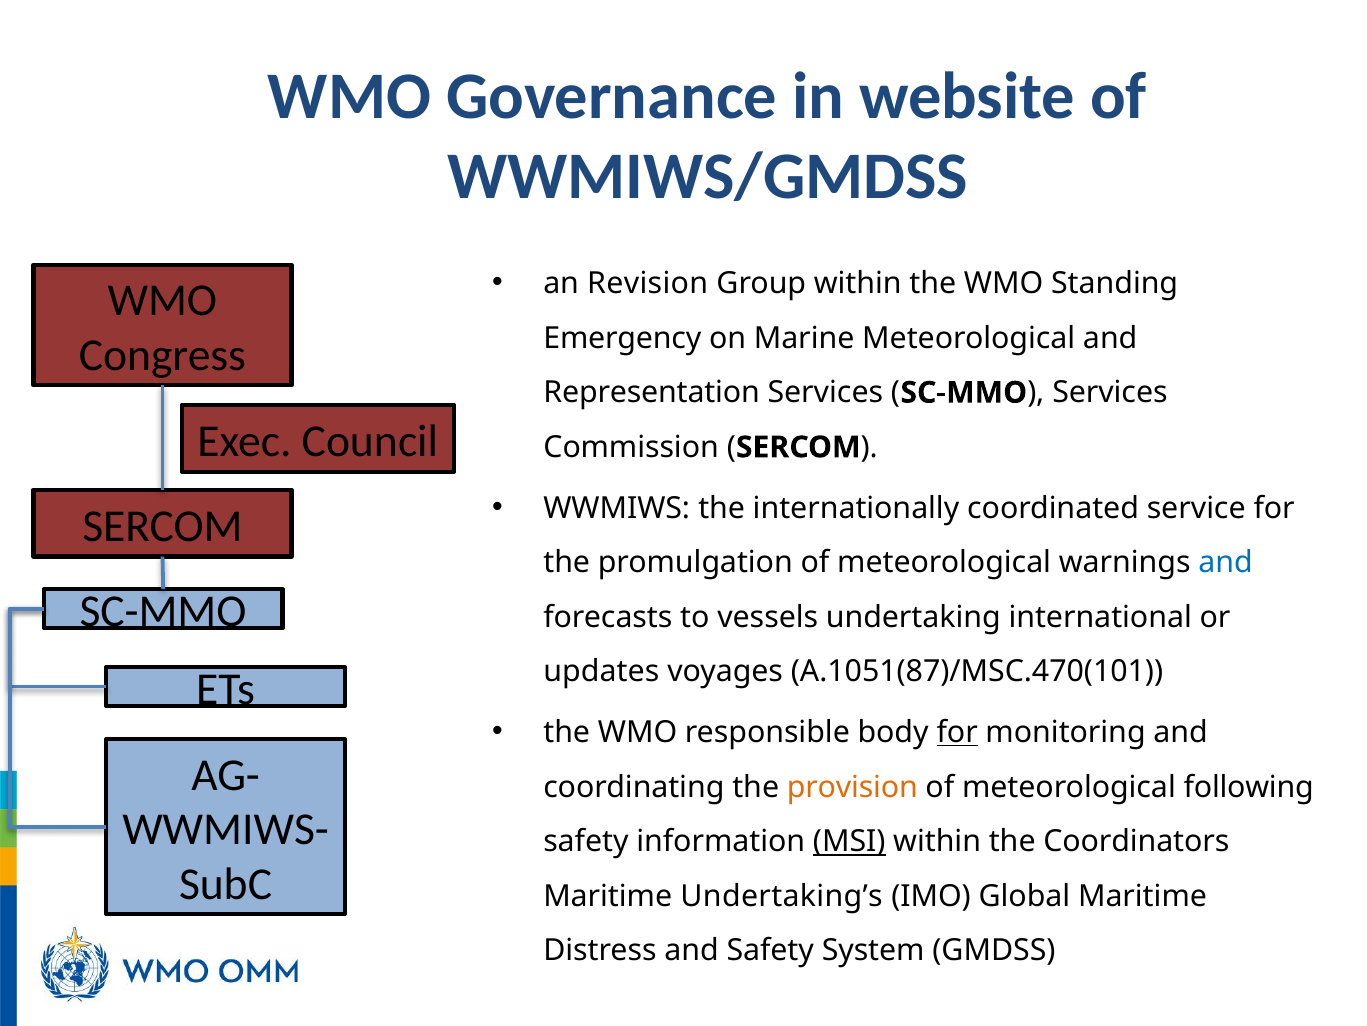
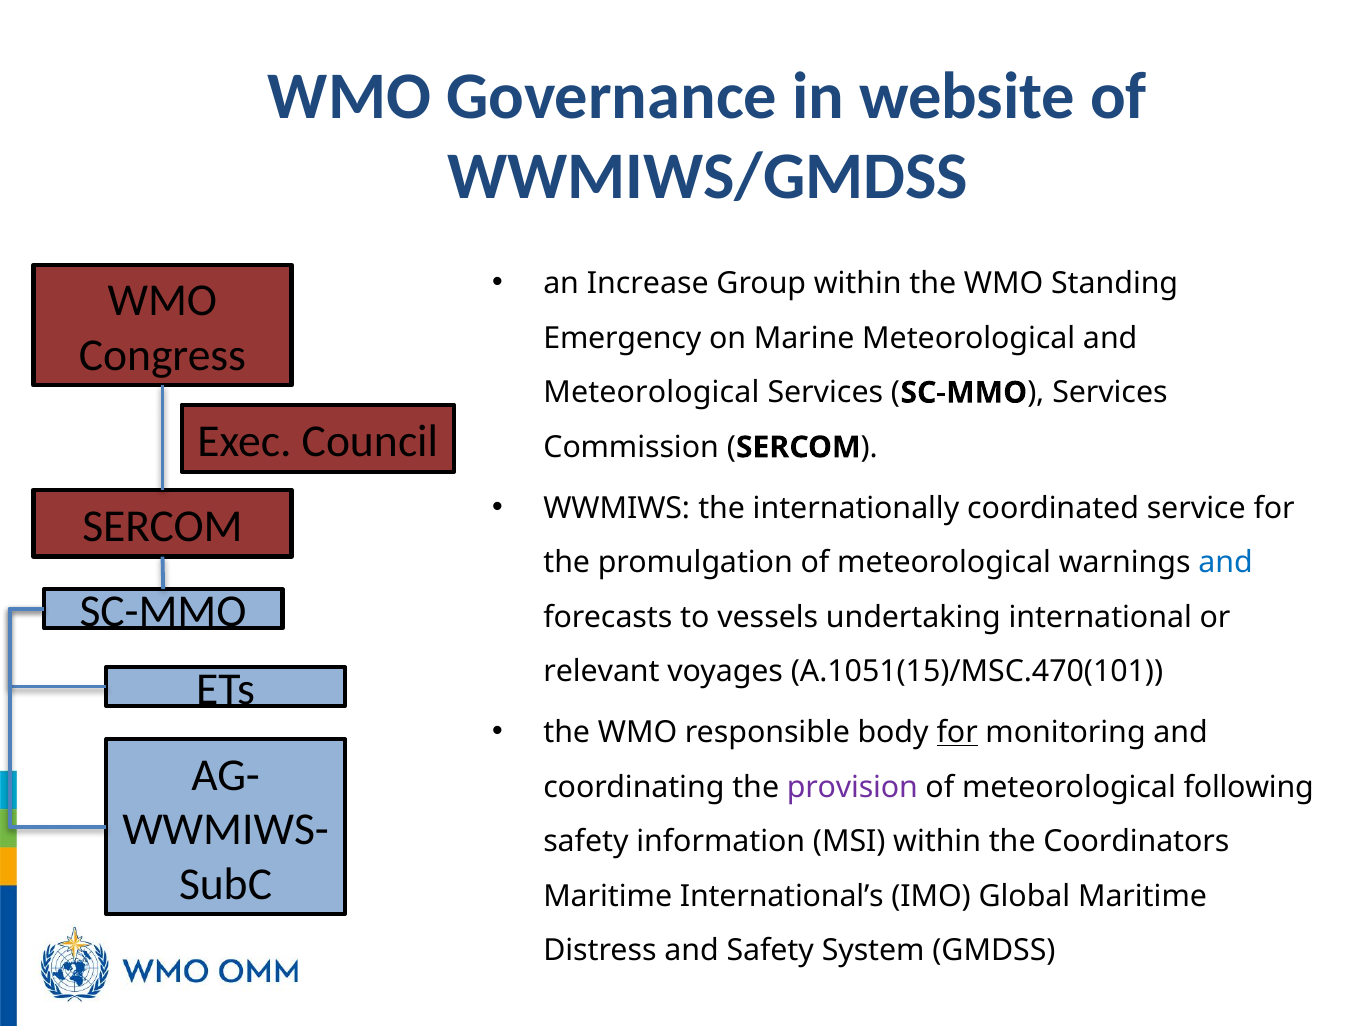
Revision: Revision -> Increase (648, 283)
Representation: Representation -> Meteorological (651, 392)
updates: updates -> relevant (601, 671)
A.1051(87)/MSC.470(101: A.1051(87)/MSC.470(101 -> A.1051(15)/MSC.470(101 (977, 671)
provision colour: orange -> purple (852, 787)
MSI underline: present -> none (849, 841)
Undertaking’s: Undertaking’s -> International’s (782, 896)
